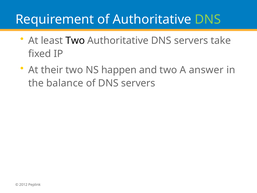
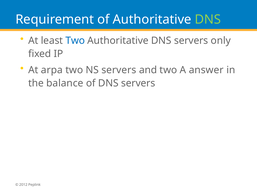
Two colour: black -> blue (75, 41)
take: take -> only (221, 41)
their: their -> arpa (52, 70)
NS happen: happen -> servers (119, 70)
